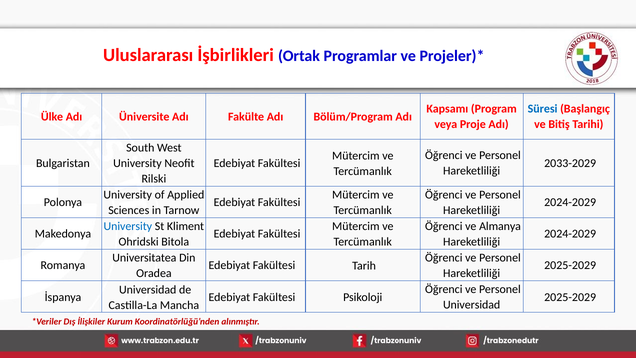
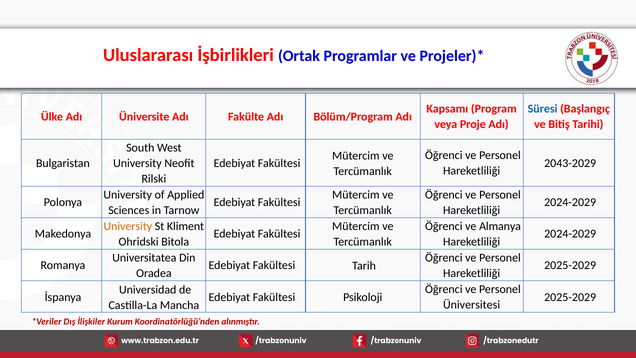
2033-2029: 2033-2029 -> 2043-2029 (570, 163)
University colour: blue -> orange (128, 226)
Universidad: Universidad -> Üniversitesi (472, 305)
